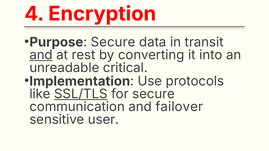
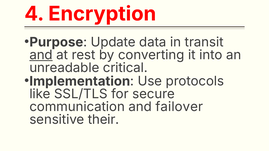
Purpose Secure: Secure -> Update (113, 42)
SSL/TLS underline: present -> none (81, 94)
user: user -> their (104, 120)
